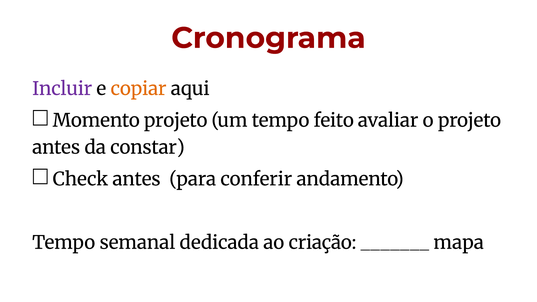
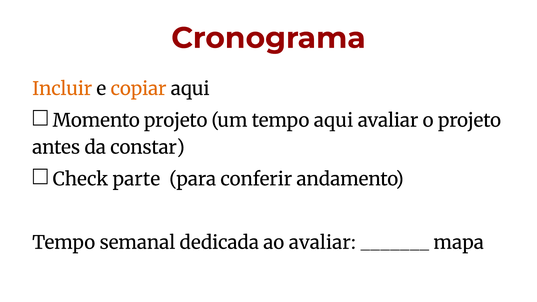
Incluir colour: purple -> orange (62, 89)
tempo feito: feito -> aqui (334, 121)
Check antes: antes -> parte (136, 179)
ao criação: criação -> avaliar (322, 243)
